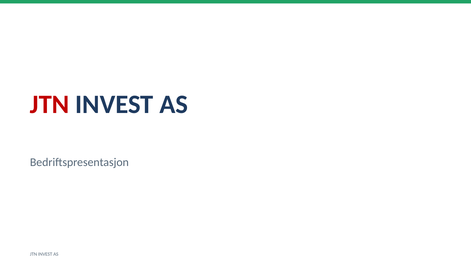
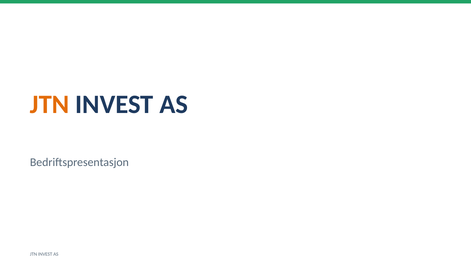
JTN colour: red -> orange (50, 104)
